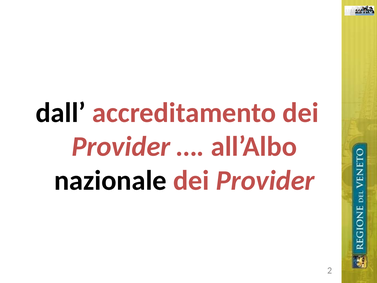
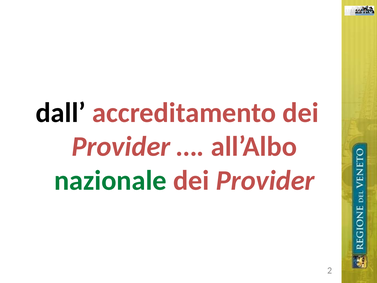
nazionale colour: black -> green (110, 180)
